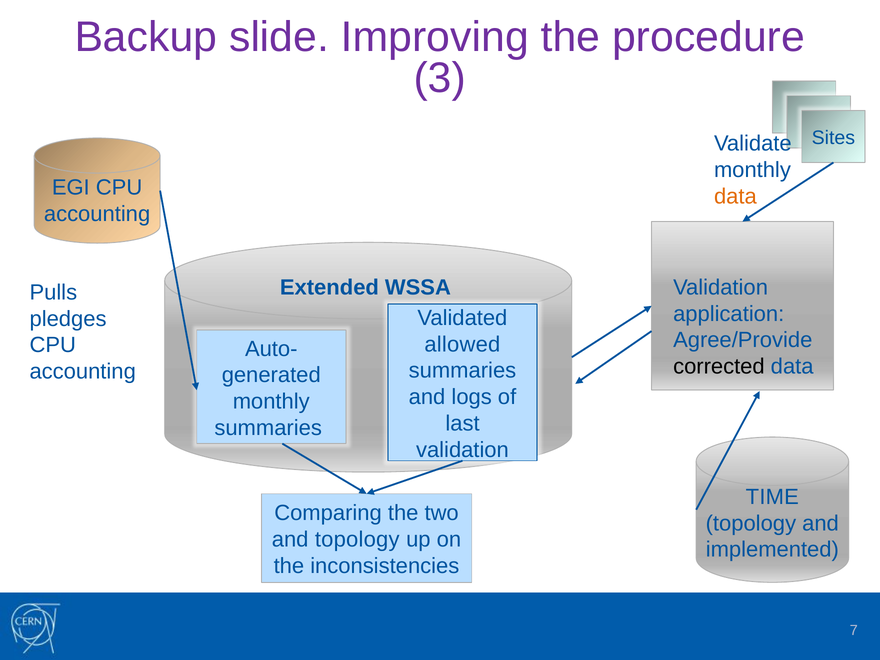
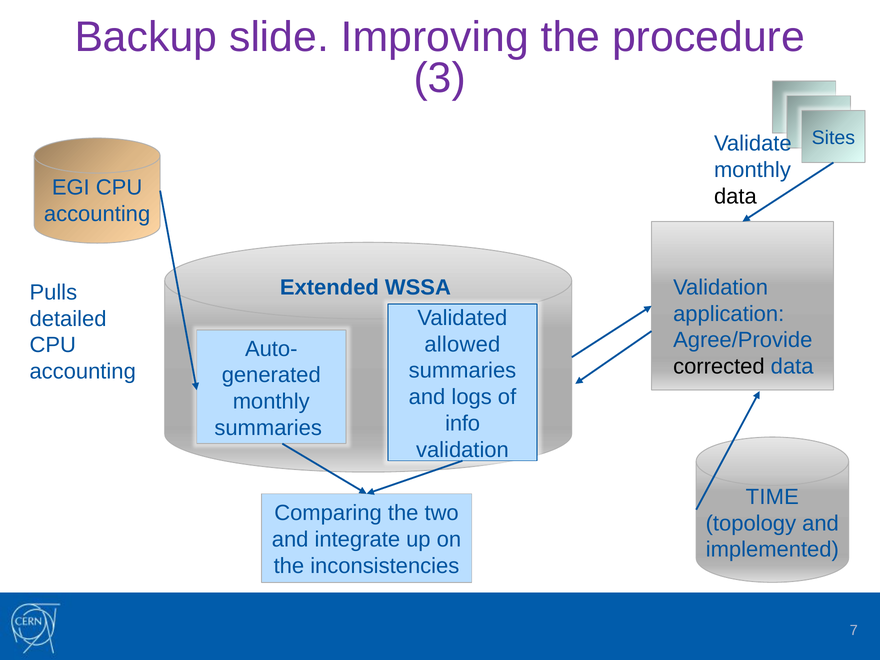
data colour: orange -> black (735, 196)
pledges: pledges -> detailed (68, 319)
last: last -> info (463, 423)
and topology: topology -> integrate (357, 540)
